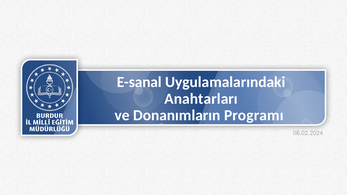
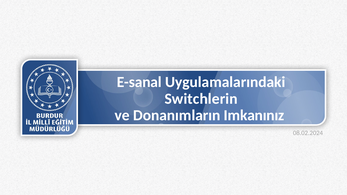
Anahtarları: Anahtarları -> Switchlerin (201, 99)
Programı: Programı -> Imkanınız (254, 115)
